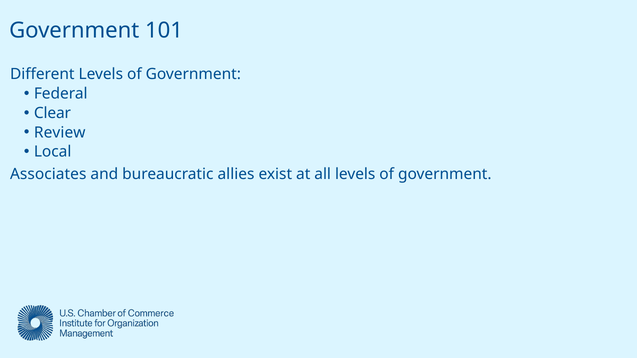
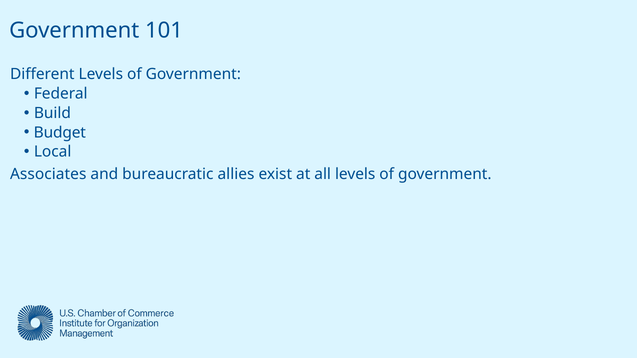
Clear: Clear -> Build (52, 113)
Review: Review -> Budget (60, 133)
